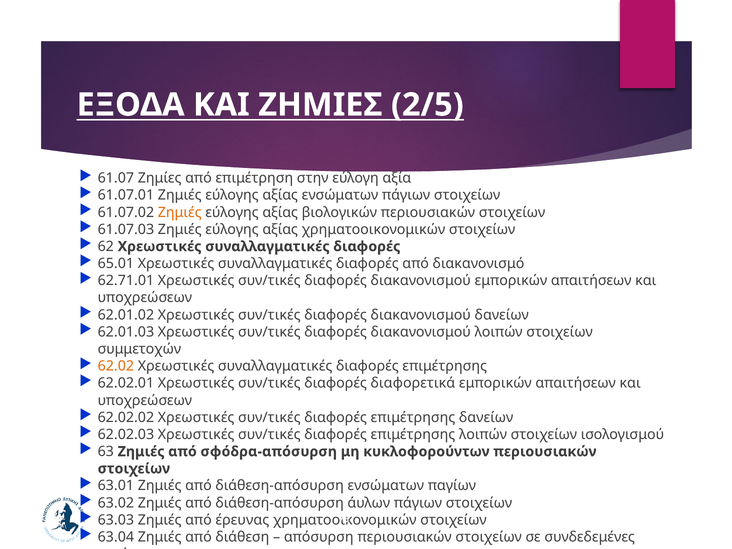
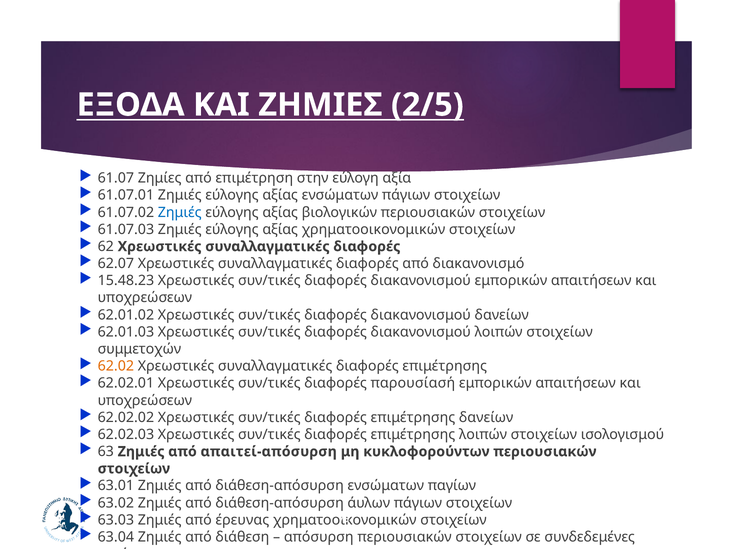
Ζημιές colour: orange -> blue (180, 212)
65.01: 65.01 -> 62.07 (116, 264)
62.71.01: 62.71.01 -> 15.48.23 (126, 281)
διαφορετικά: διαφορετικά -> παρουσίασή (413, 383)
σφόδρα-απόσυρση: σφόδρα-απόσυρση -> απαιτεί-απόσυρση (269, 452)
